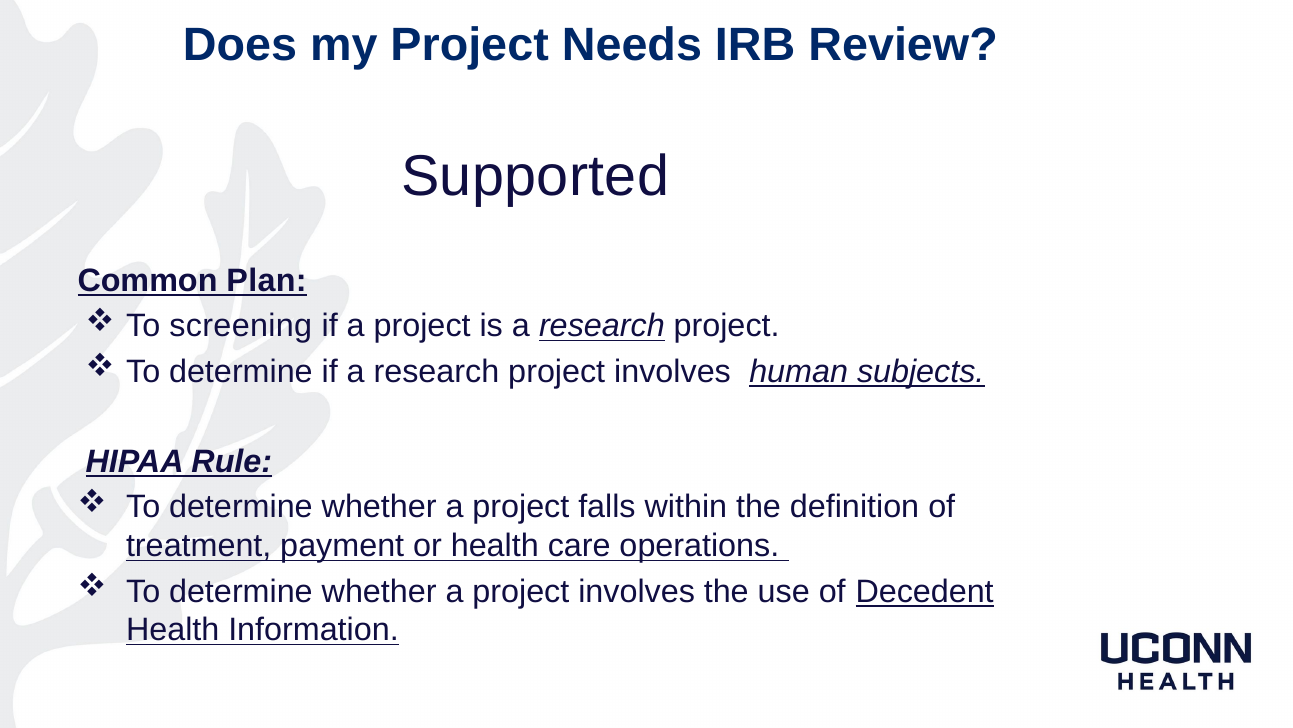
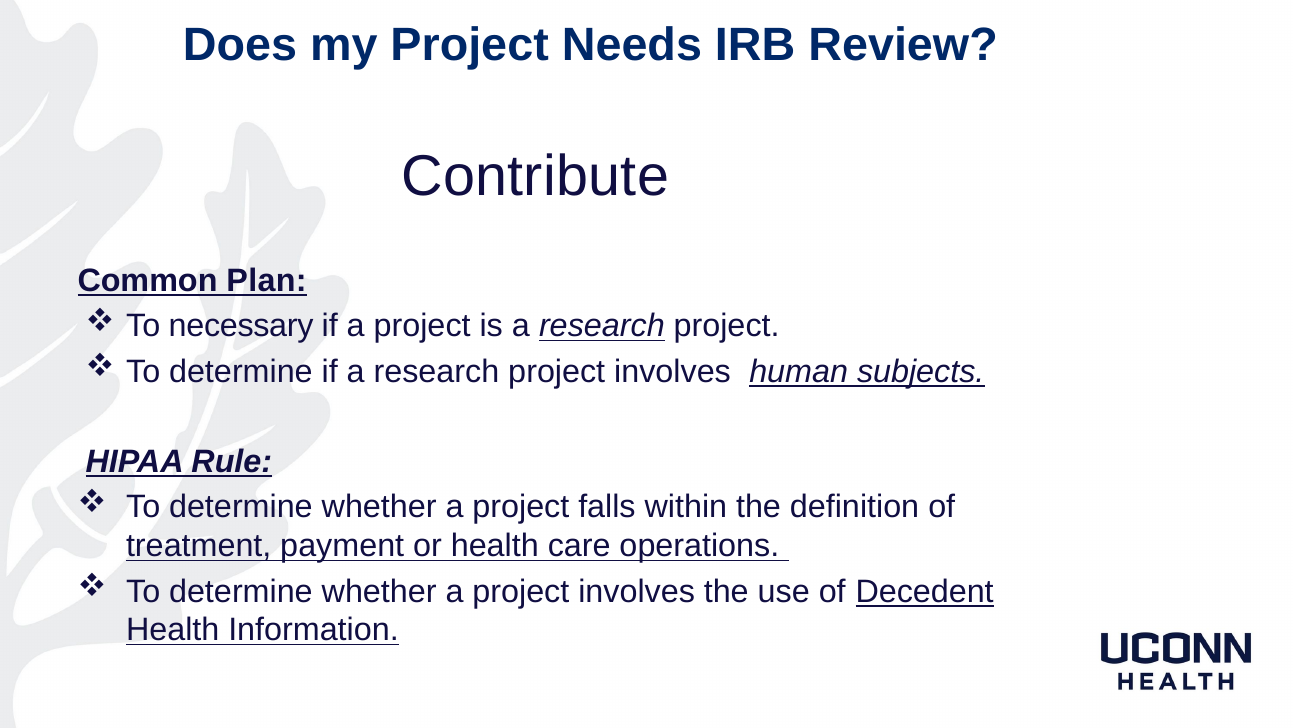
Supported: Supported -> Contribute (535, 177)
screening: screening -> necessary (241, 326)
